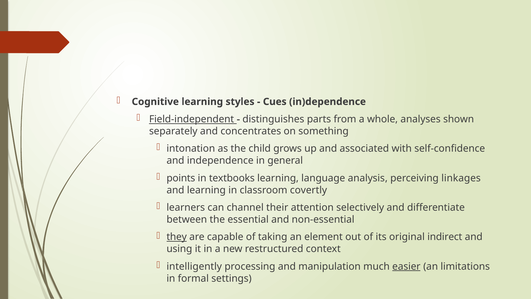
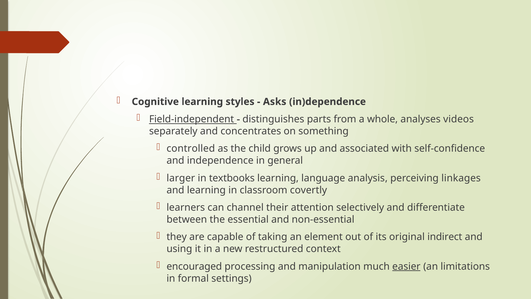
Cues: Cues -> Asks (275, 102)
shown: shown -> videos (459, 119)
intonation: intonation -> controlled (191, 149)
points: points -> larger (181, 178)
they underline: present -> none (177, 237)
intelligently: intelligently -> encouraged (194, 266)
